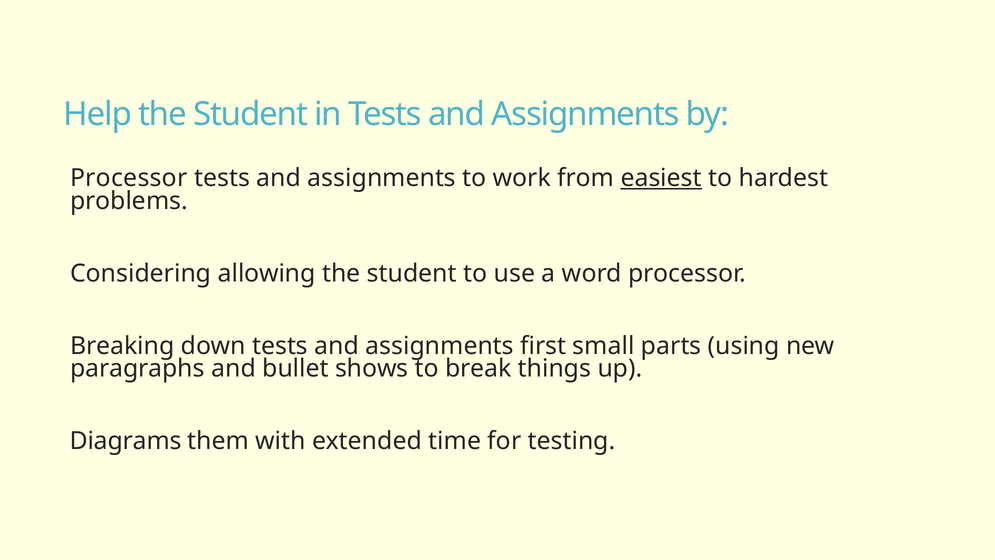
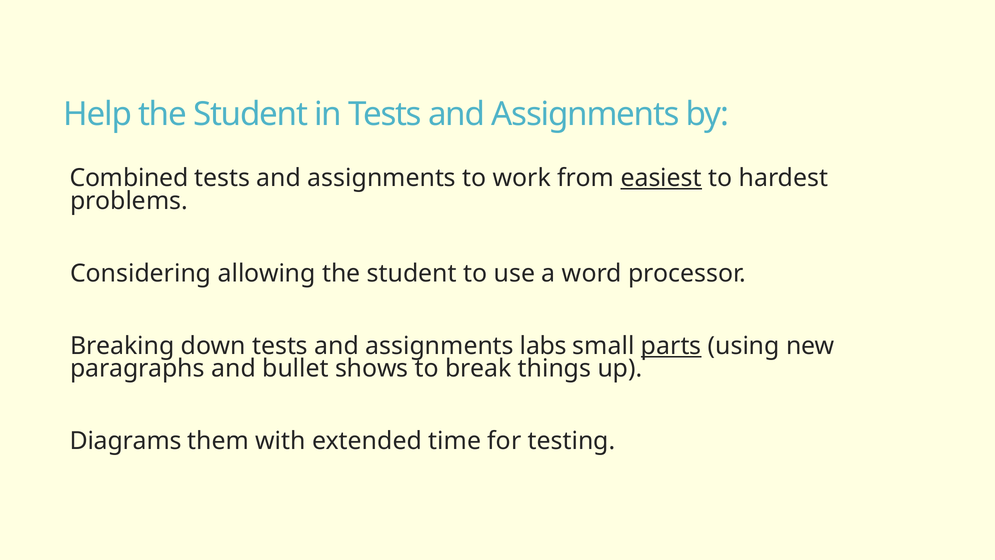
Processor: Processor -> Combined (129, 178)
first: first -> labs (543, 346)
parts underline: none -> present (671, 346)
